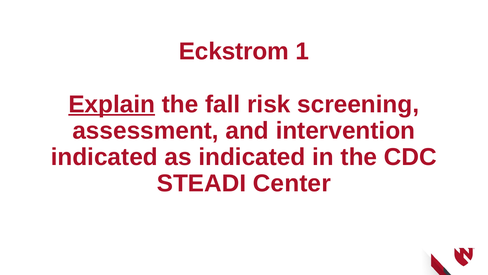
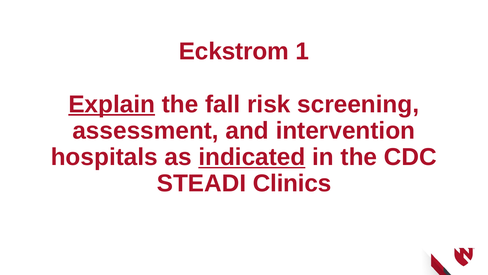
indicated: indicated -> hospitals (104, 157)
indicated underline: none -> present (252, 157)
Center: Center -> Clinics (292, 183)
